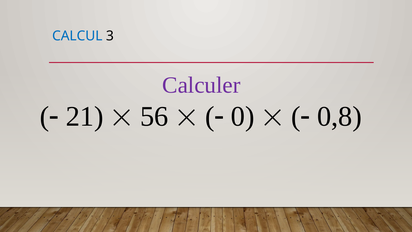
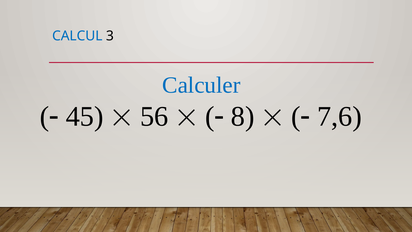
Calculer colour: purple -> blue (201, 85)
21: 21 -> 45 (85, 116)
0: 0 -> 8 (243, 116)
0,8: 0,8 -> 7,6 (339, 116)
